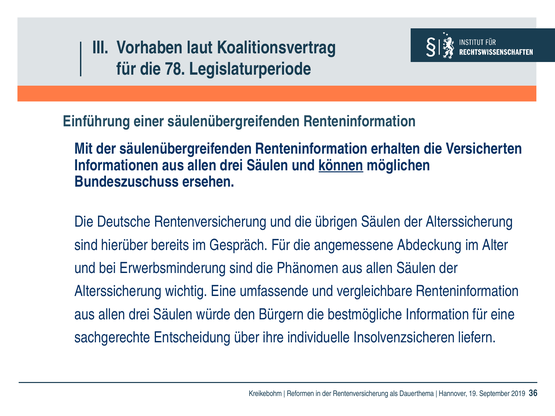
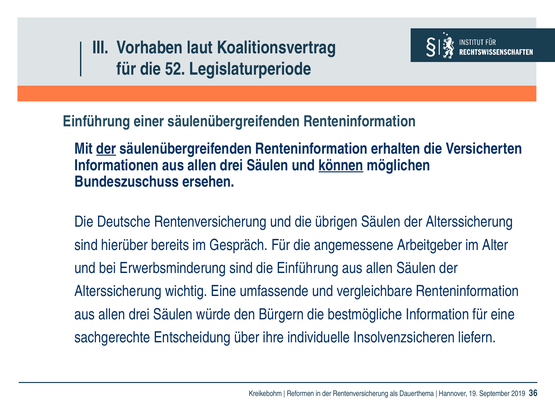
78: 78 -> 52 (175, 69)
der underline: none -> present (106, 149)
Abdeckung: Abdeckung -> Arbeitgeber (430, 245)
die Phänomen: Phänomen -> Einführung (308, 268)
